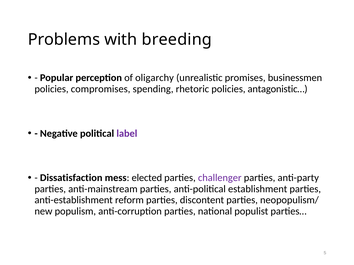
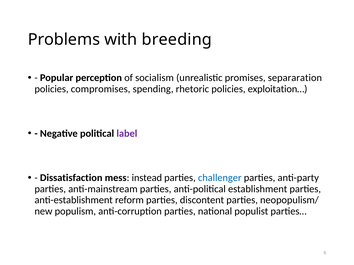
oligarchy: oligarchy -> socialism (155, 78)
businessmen: businessmen -> separaration (295, 78)
antagonistic…: antagonistic… -> exploitation… (278, 89)
elected: elected -> instead (147, 178)
challenger colour: purple -> blue (220, 178)
